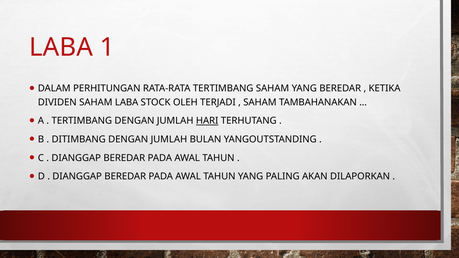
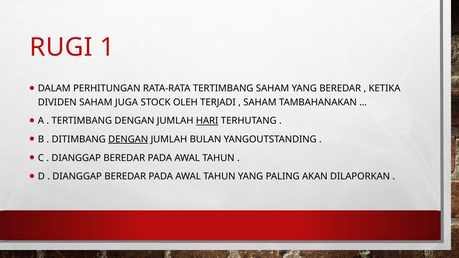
LABA: LABA -> RUGI (61, 47)
SAHAM LABA: LABA -> JUGA (127, 102)
DENGAN underline: none -> present (128, 139)
